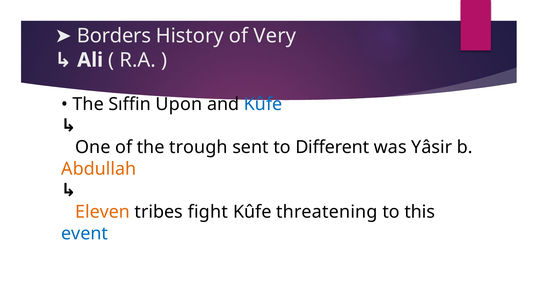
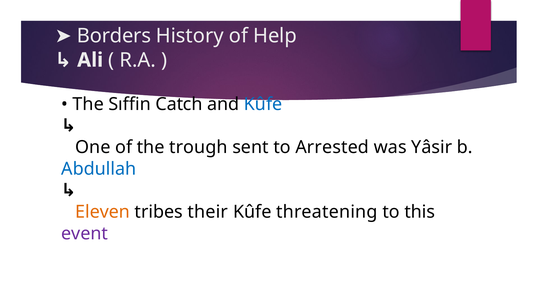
Very: Very -> Help (275, 36)
Upon: Upon -> Catch (179, 104)
Different: Different -> Arrested (332, 147)
Abdullah colour: orange -> blue (99, 169)
fight: fight -> their (208, 212)
event colour: blue -> purple (85, 233)
